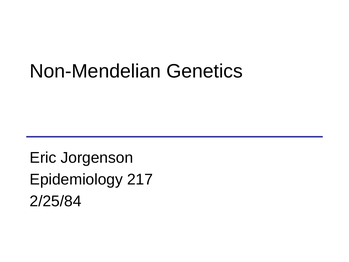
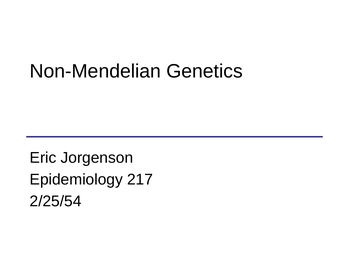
2/25/84: 2/25/84 -> 2/25/54 (56, 201)
